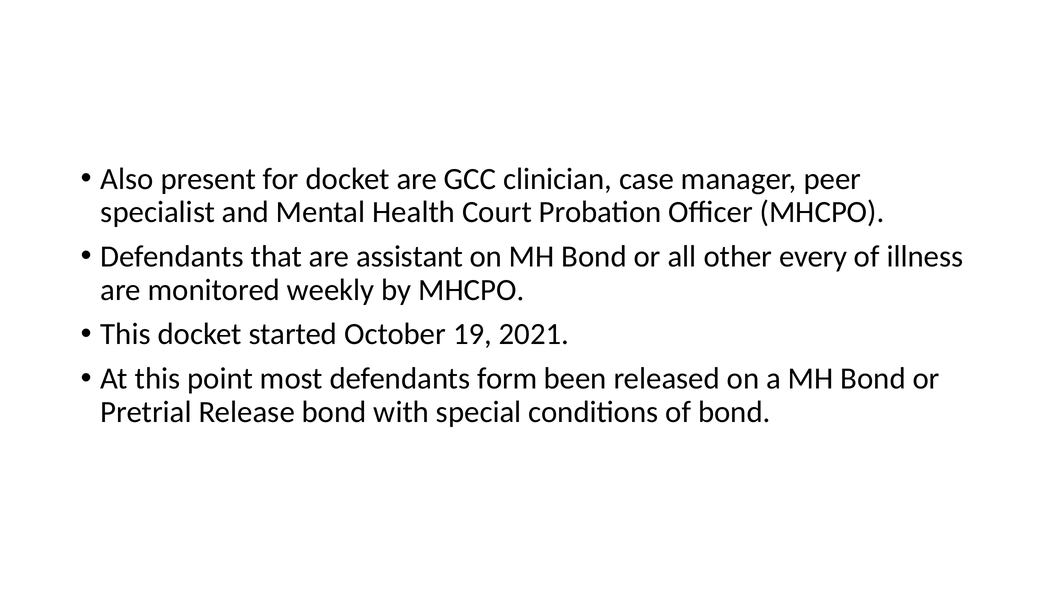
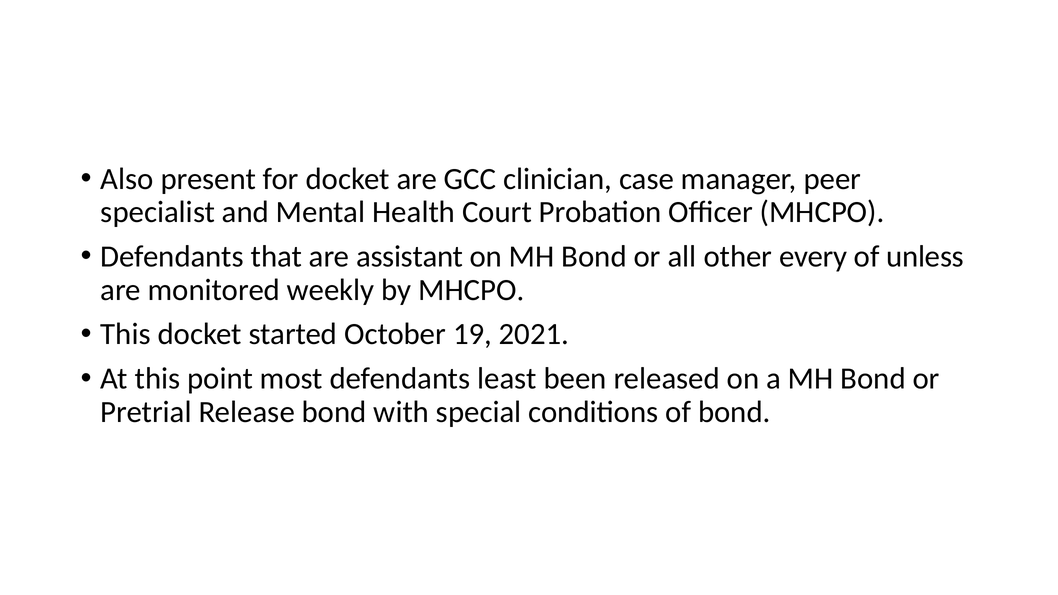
illness: illness -> unless (925, 257)
form: form -> least (507, 379)
